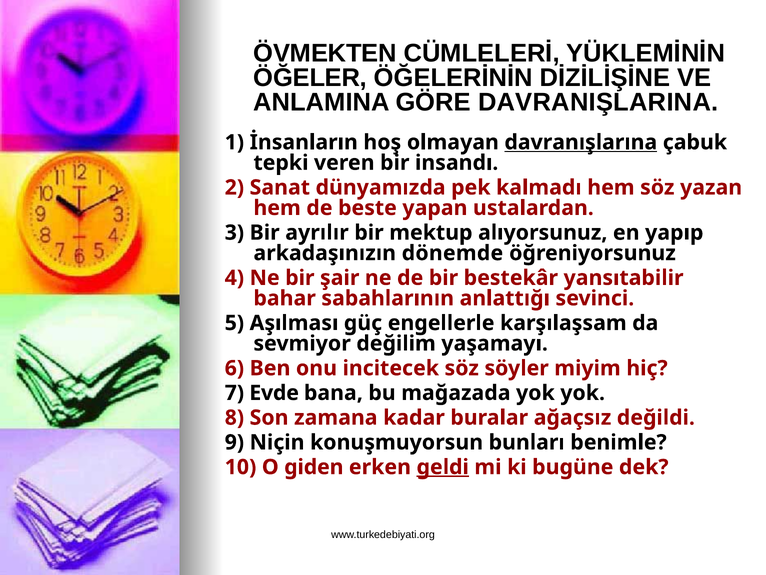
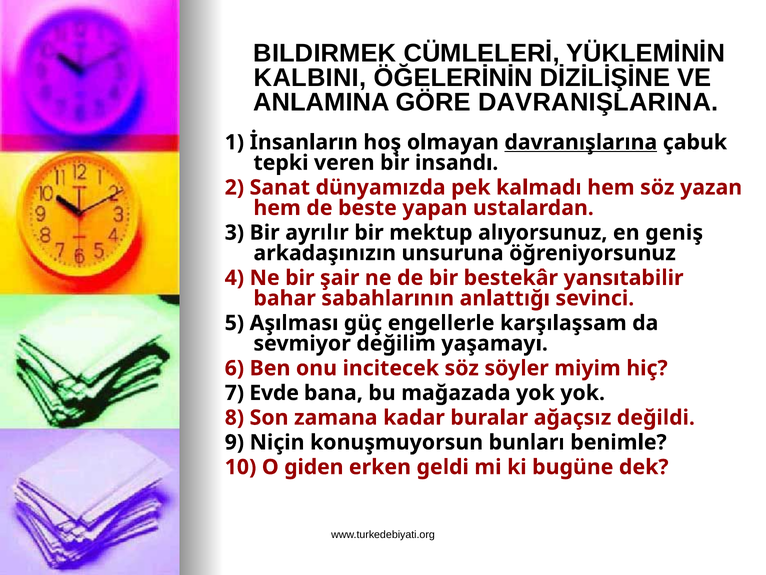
ÖVMEKTEN: ÖVMEKTEN -> BILDIRMEK (325, 53)
ÖĞELER: ÖĞELER -> KALBINI (310, 78)
yapıp: yapıp -> geniş (674, 232)
dönemde: dönemde -> unsuruna (453, 253)
geldi underline: present -> none (443, 467)
